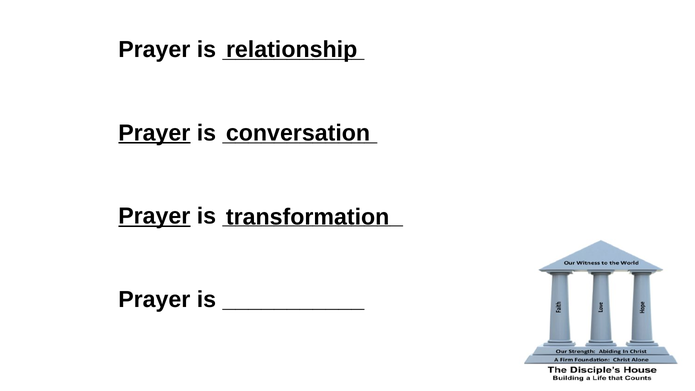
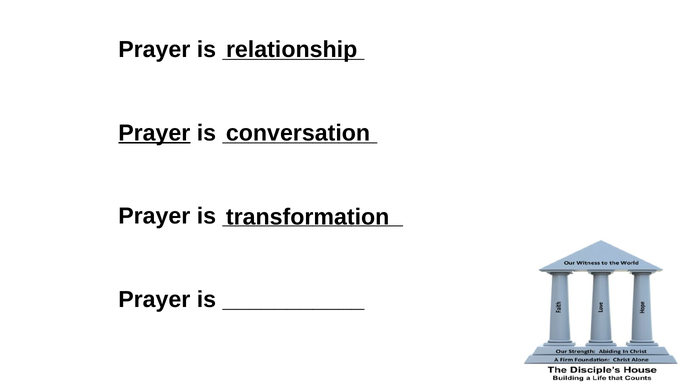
Prayer underline: present -> none (154, 216)
